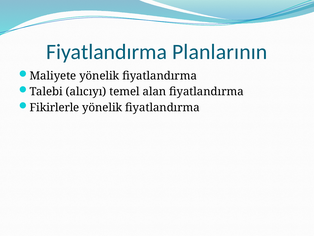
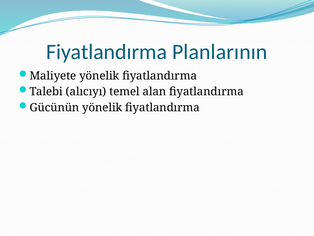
Fikirlerle: Fikirlerle -> Gücünün (54, 107)
